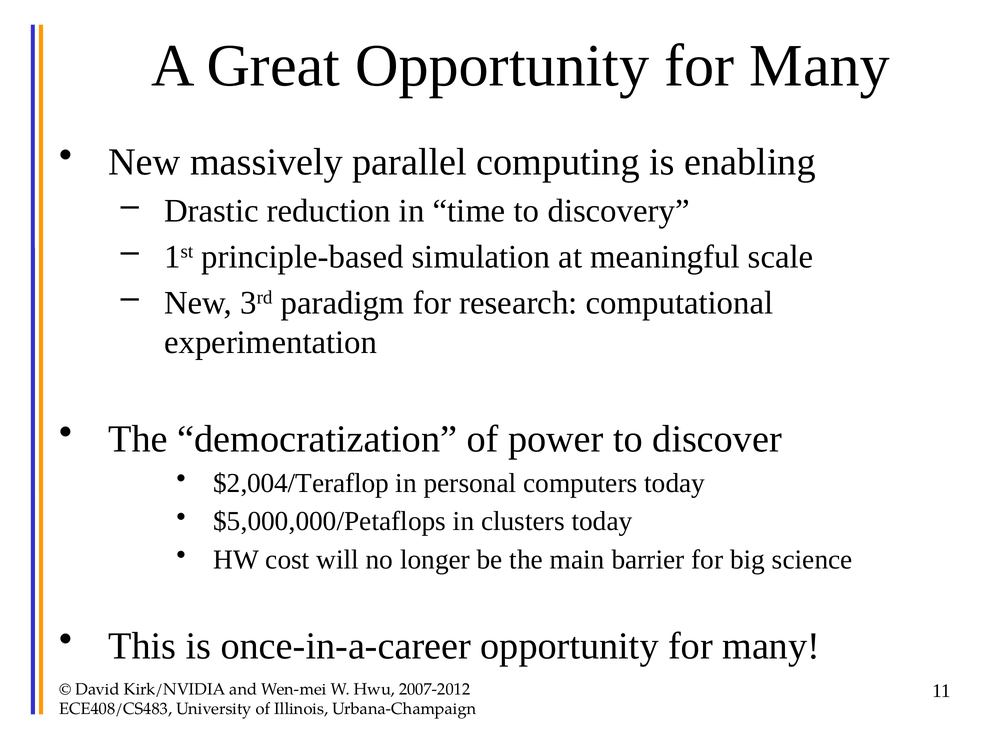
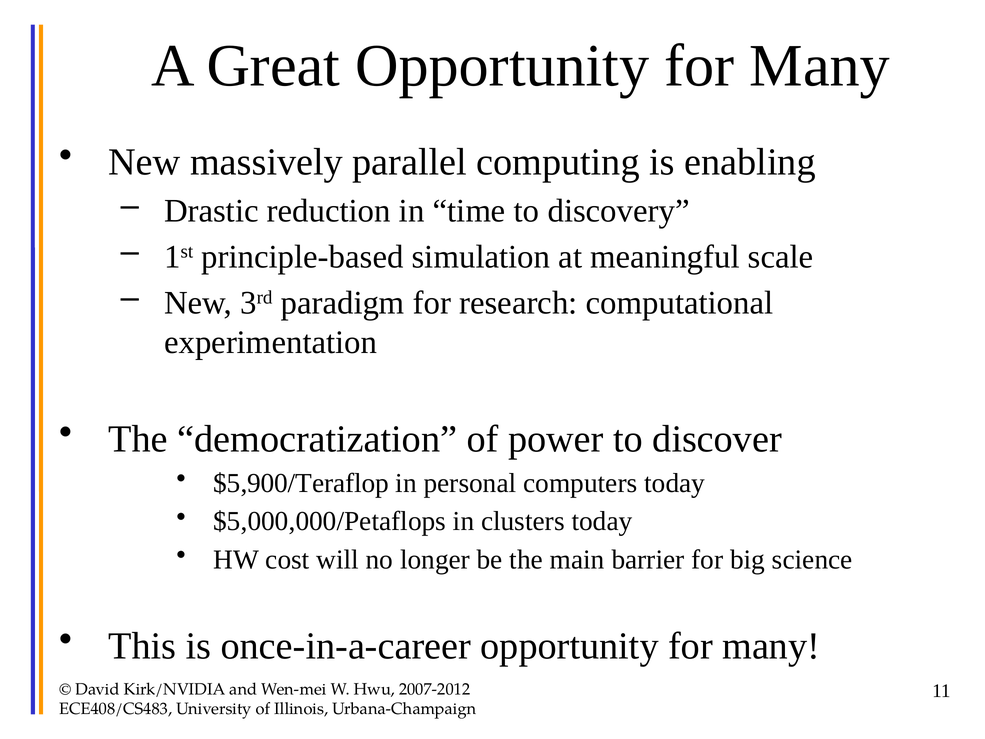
$2,004/Teraflop: $2,004/Teraflop -> $5,900/Teraflop (301, 483)
